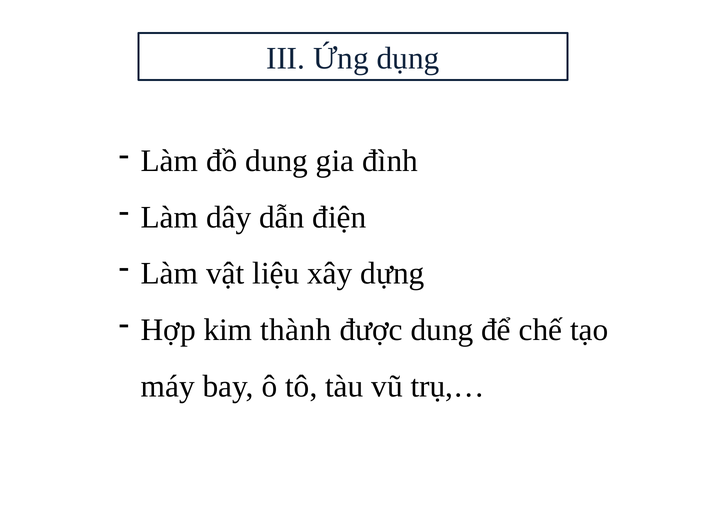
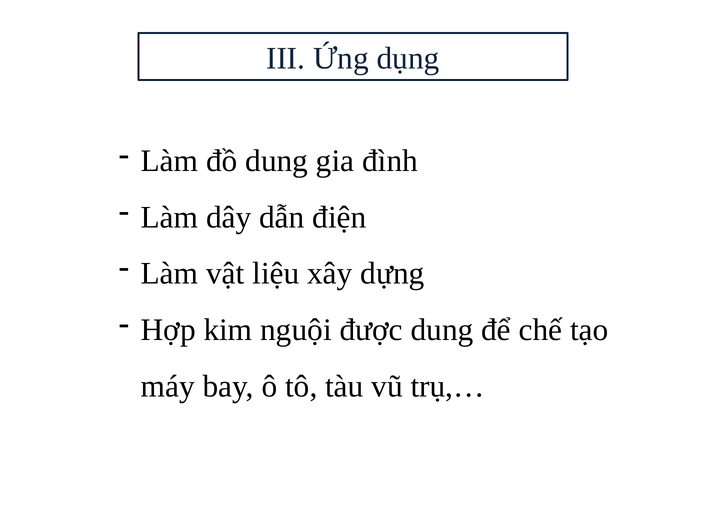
thành: thành -> nguội (296, 330)
